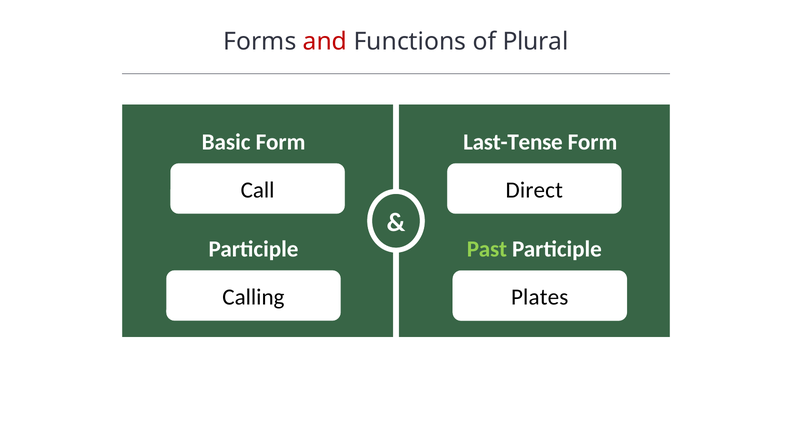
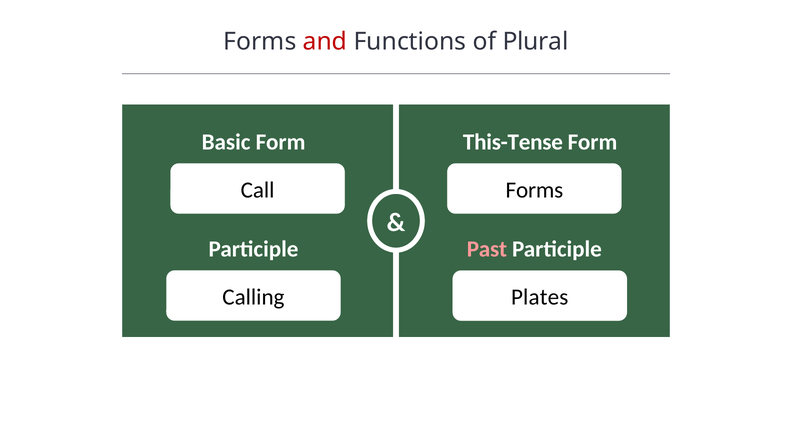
Last-Tense: Last-Tense -> This-Tense (513, 143)
Direct: Direct -> Forms (534, 190)
Past colour: light green -> pink (487, 249)
